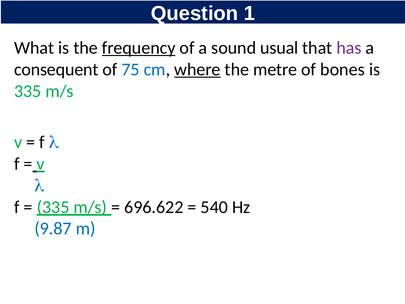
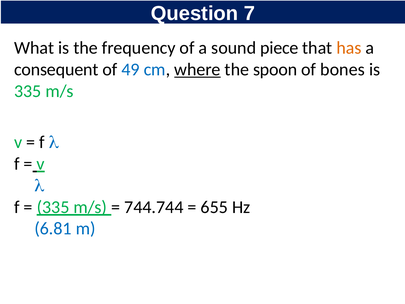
1: 1 -> 7 (250, 13)
frequency underline: present -> none (139, 48)
usual: usual -> piece (279, 48)
has colour: purple -> orange (349, 48)
75: 75 -> 49 (131, 69)
metre: metre -> spoon (275, 69)
696.622: 696.622 -> 744.744 (154, 207)
540: 540 -> 655 (214, 207)
9.87: 9.87 -> 6.81 (53, 228)
